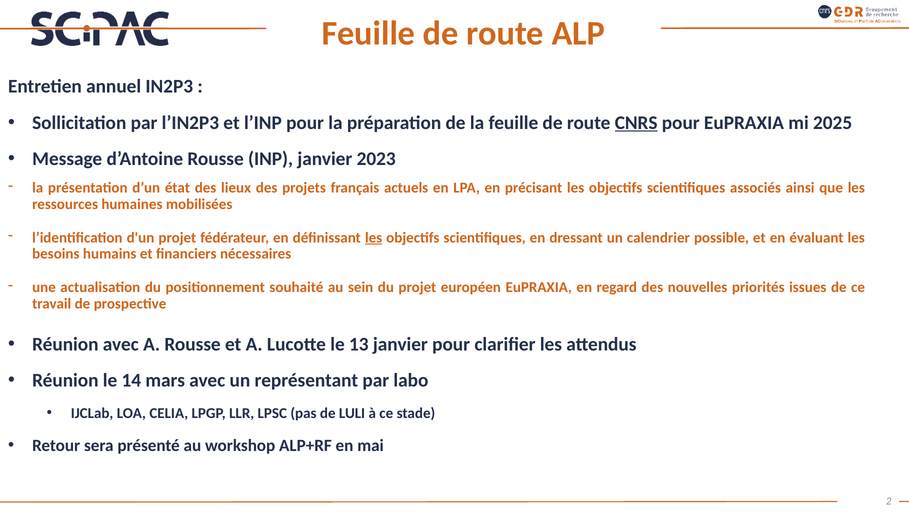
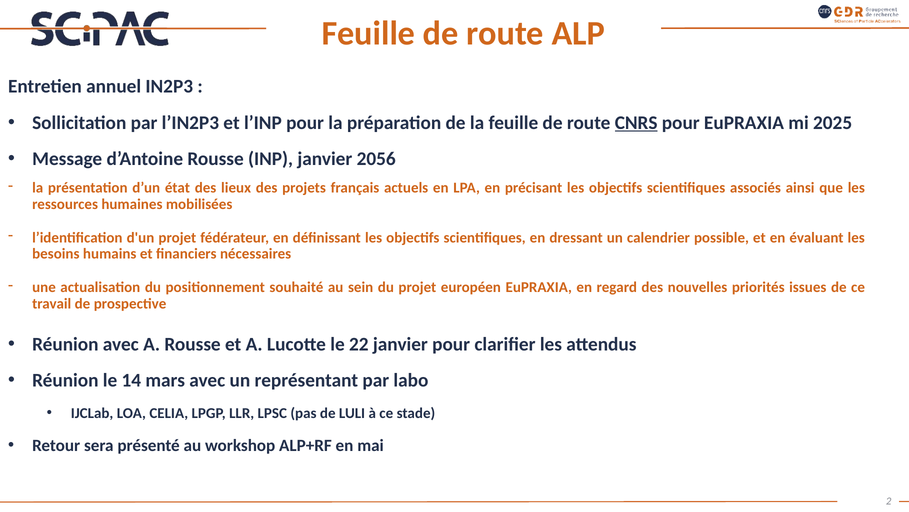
2023: 2023 -> 2056 (376, 159)
les underline: present -> none (374, 237)
13: 13 -> 22 (359, 344)
